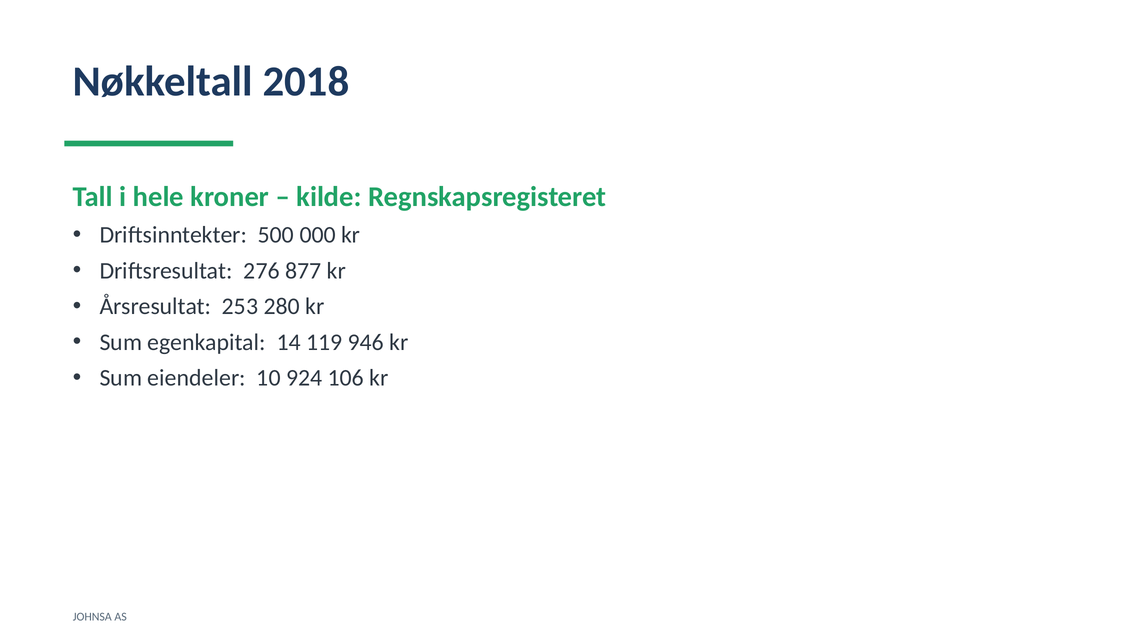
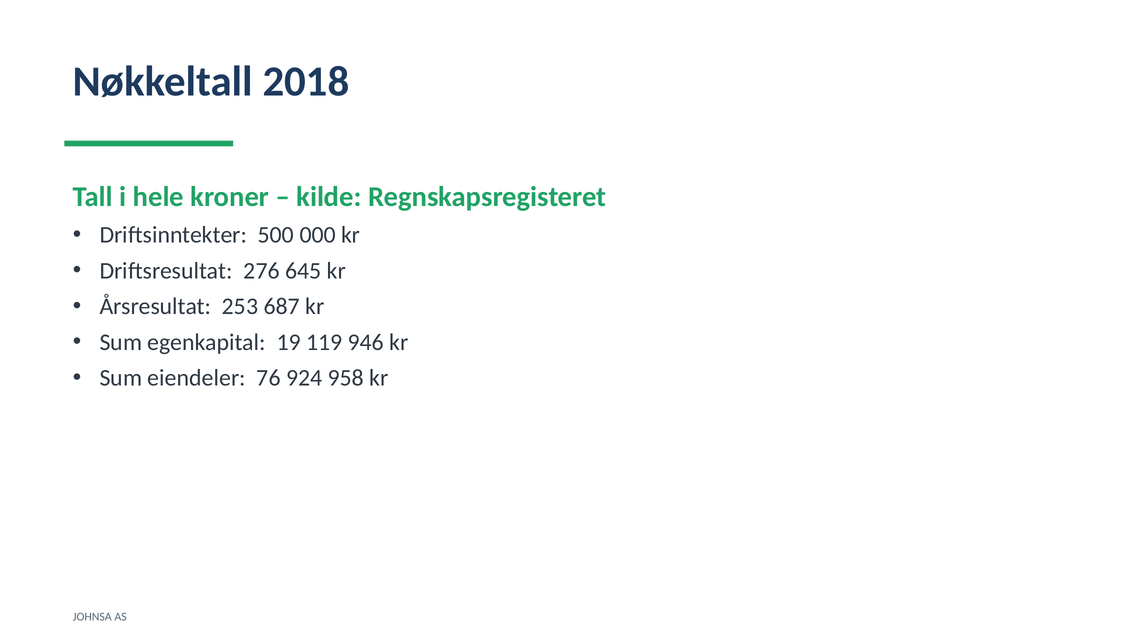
877: 877 -> 645 (303, 271)
280: 280 -> 687 (282, 307)
14: 14 -> 19 (289, 343)
10: 10 -> 76 (269, 378)
106: 106 -> 958 (346, 378)
